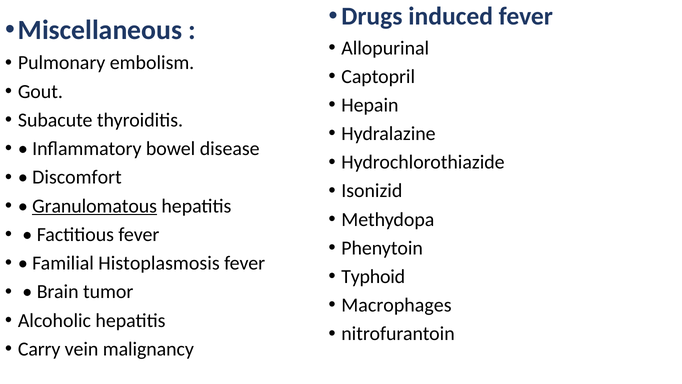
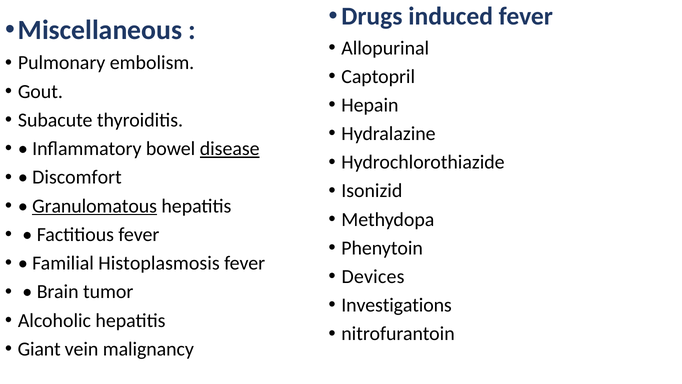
disease underline: none -> present (230, 149)
Typhoid: Typhoid -> Devices (373, 276)
Macrophages: Macrophages -> Investigations (397, 305)
Carry: Carry -> Giant (39, 349)
